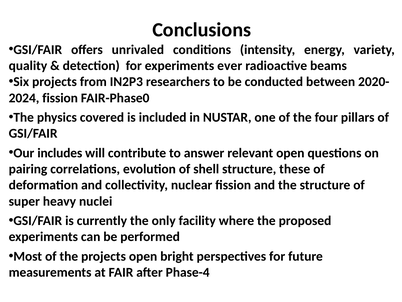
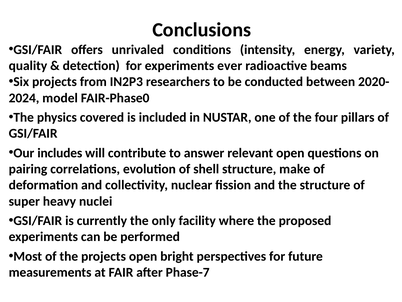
fission: fission -> model (60, 98)
these: these -> make (295, 169)
Phase-4: Phase-4 -> Phase-7 (188, 272)
